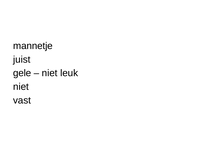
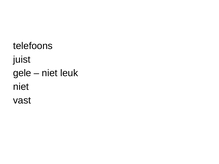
mannetje: mannetje -> telefoons (33, 46)
